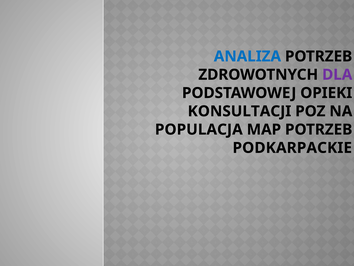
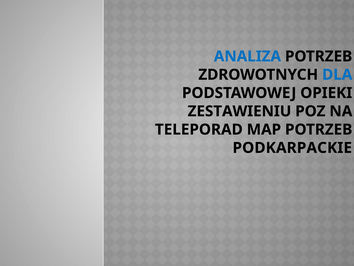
DLA colour: purple -> blue (337, 75)
KONSULTACJI: KONSULTACJI -> ZESTAWIENIU (240, 111)
POPULACJA: POPULACJA -> TELEPORAD (199, 129)
